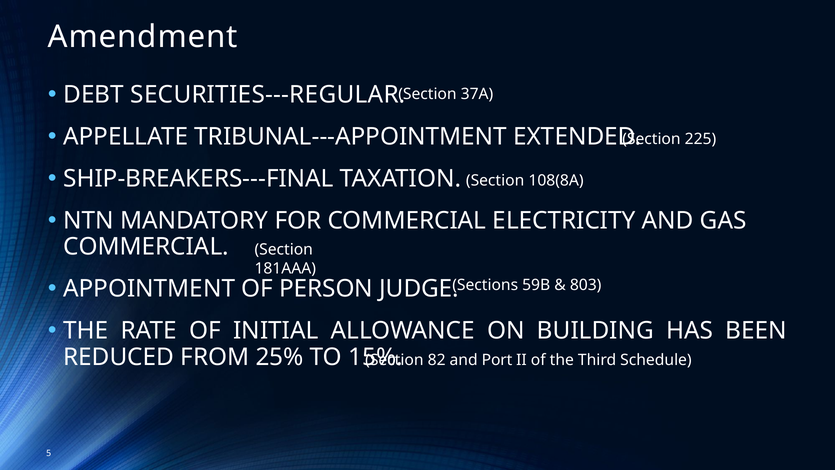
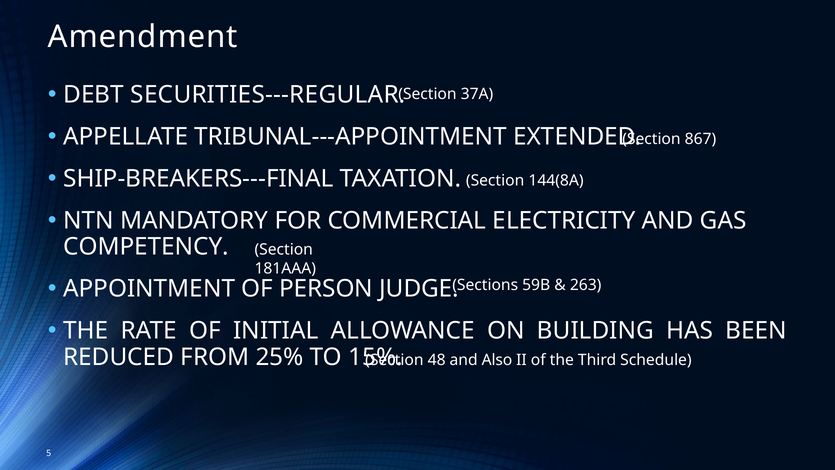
225: 225 -> 867 (700, 139)
108(8A: 108(8A -> 144(8A (556, 181)
COMMERCIAL: COMMERCIAL -> COMPETENCY (146, 247)
803: 803 -> 263 (586, 285)
82: 82 -> 48 (437, 360)
Port: Port -> Also (497, 360)
